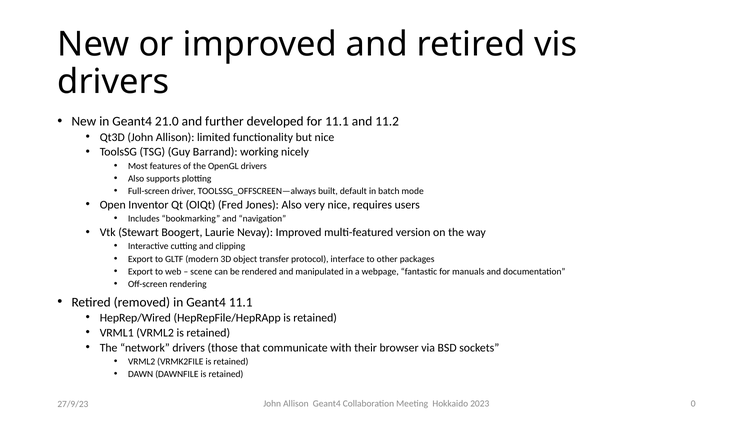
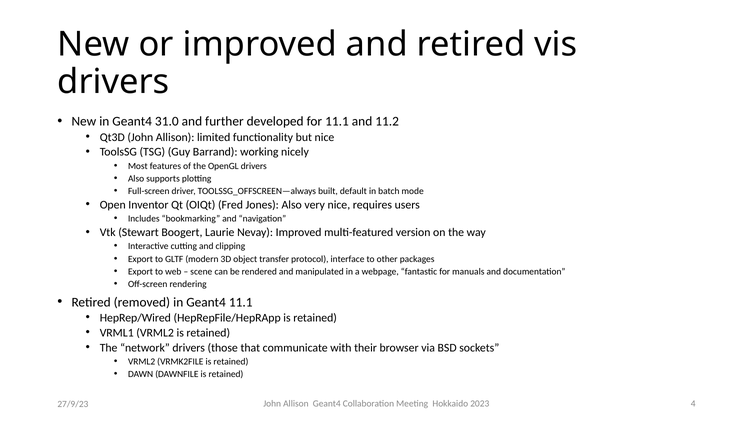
21.0: 21.0 -> 31.0 (167, 122)
0: 0 -> 4 (693, 404)
